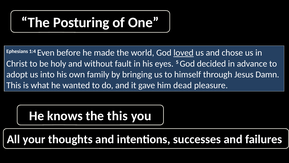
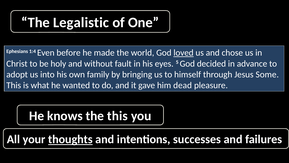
Posturing: Posturing -> Legalistic (81, 22)
Damn: Damn -> Some (267, 74)
thoughts underline: none -> present (70, 139)
